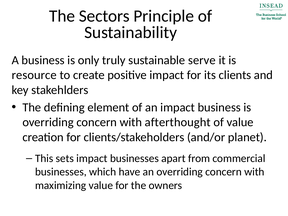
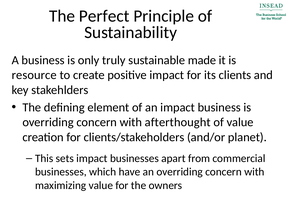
Sectors: Sectors -> Perfect (104, 16)
serve: serve -> made (202, 60)
